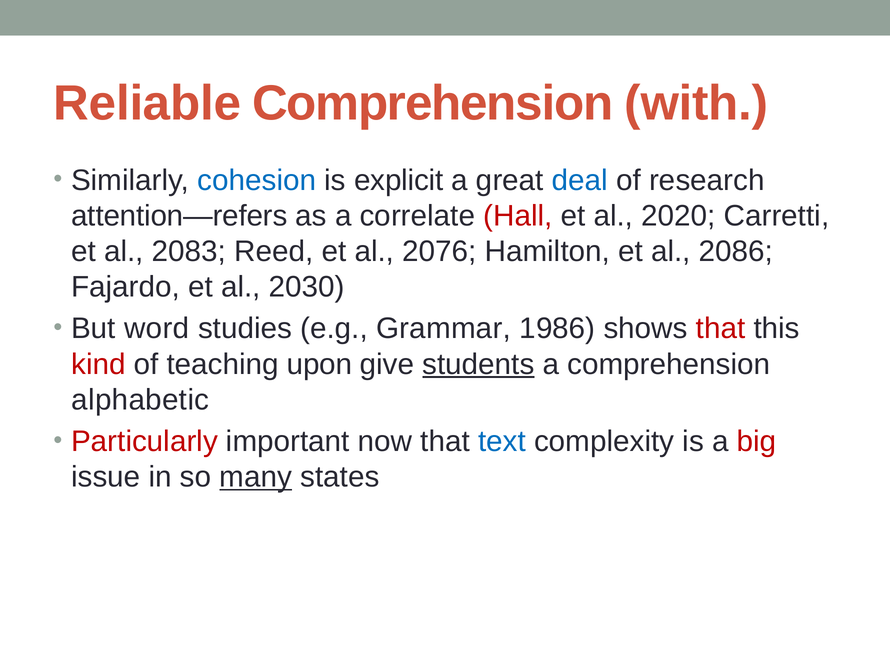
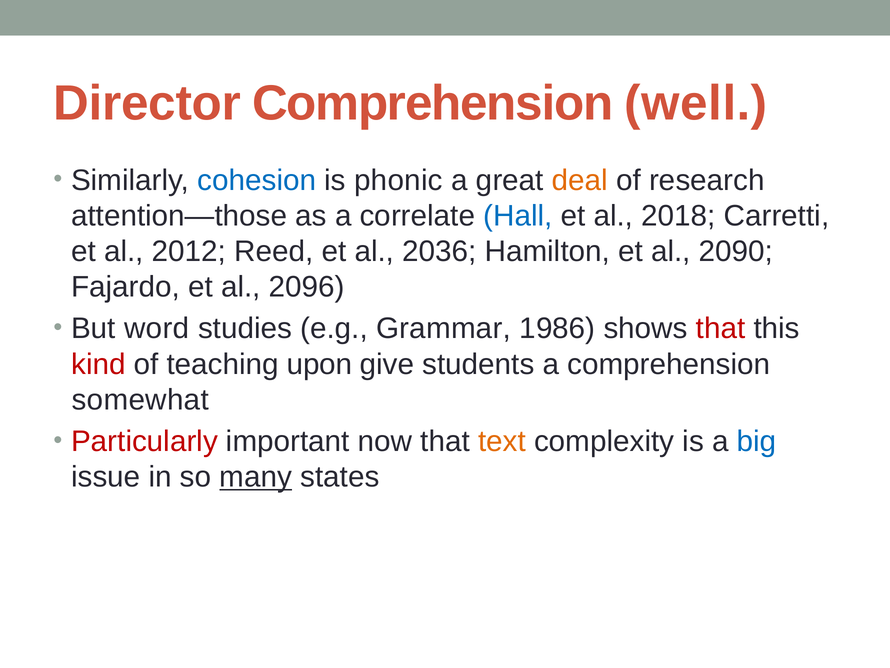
Reliable: Reliable -> Director (147, 104)
with: with -> well (696, 104)
explicit: explicit -> phonic (398, 180)
deal colour: blue -> orange (580, 180)
attention—refers: attention—refers -> attention—those (179, 216)
Hall colour: red -> blue (518, 216)
2020: 2020 -> 2018 (678, 216)
2083: 2083 -> 2012 (189, 251)
2076: 2076 -> 2036 (439, 251)
2086: 2086 -> 2090 (736, 251)
2030: 2030 -> 2096 (307, 287)
students underline: present -> none (478, 364)
alphabetic: alphabetic -> somewhat (140, 400)
text colour: blue -> orange (502, 441)
big colour: red -> blue (757, 441)
